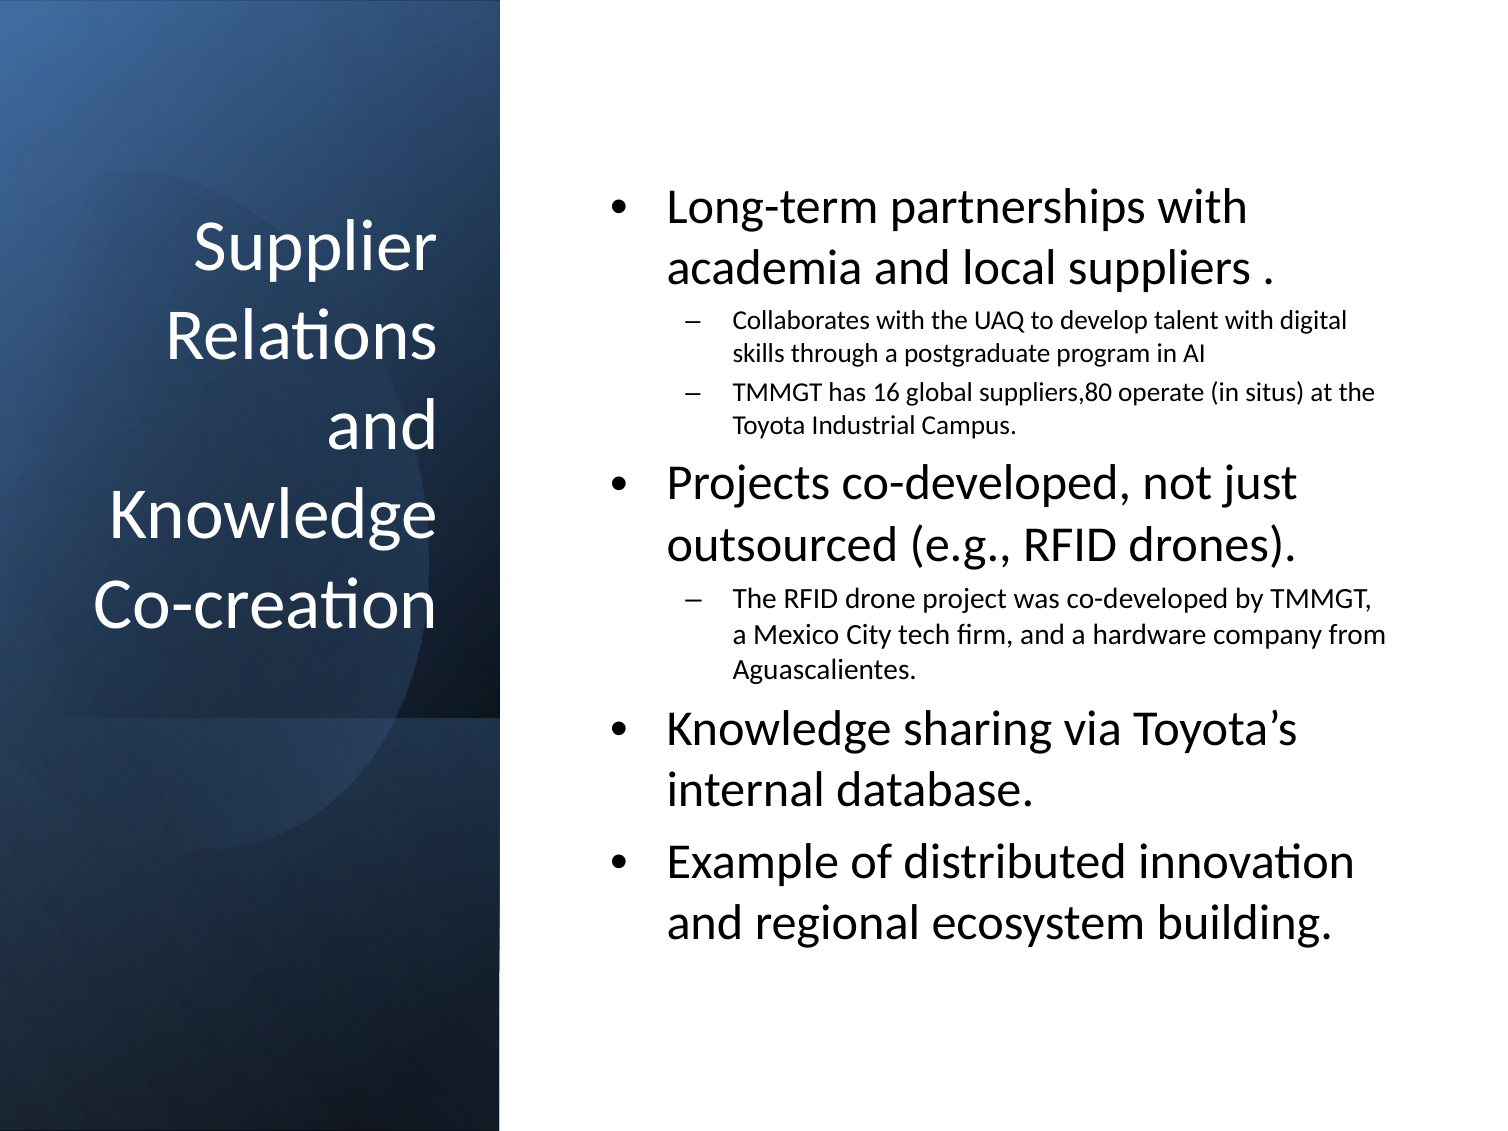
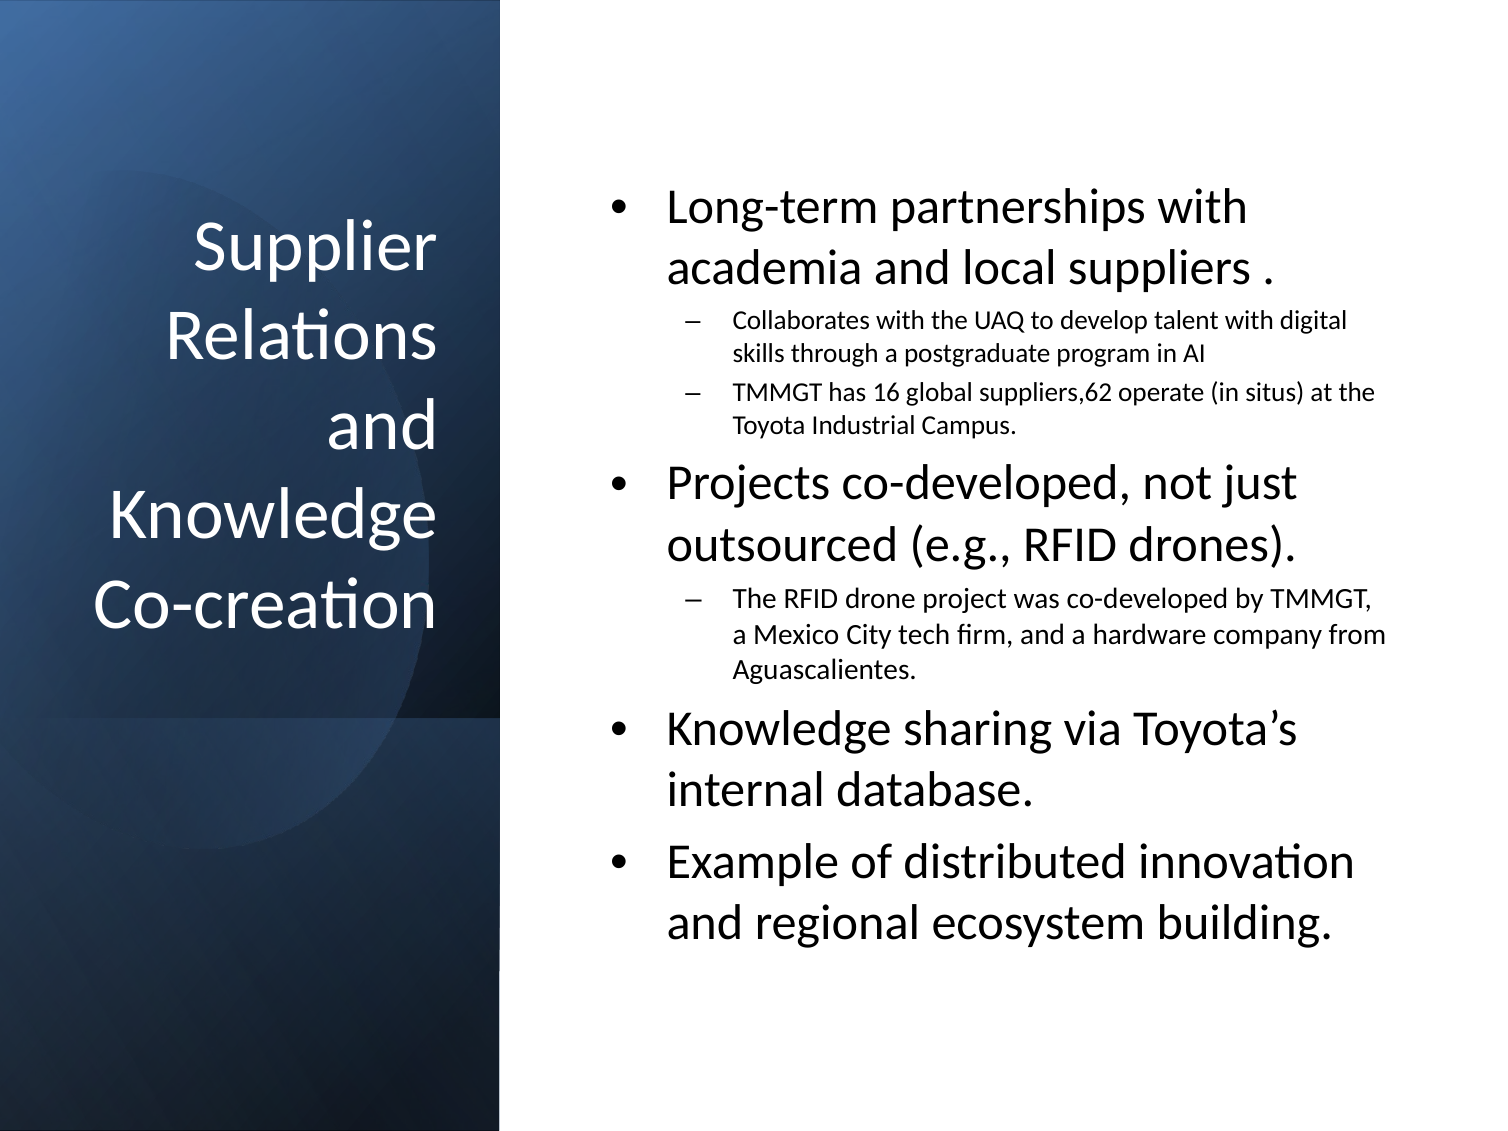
suppliers,80: suppliers,80 -> suppliers,62 (1046, 393)
